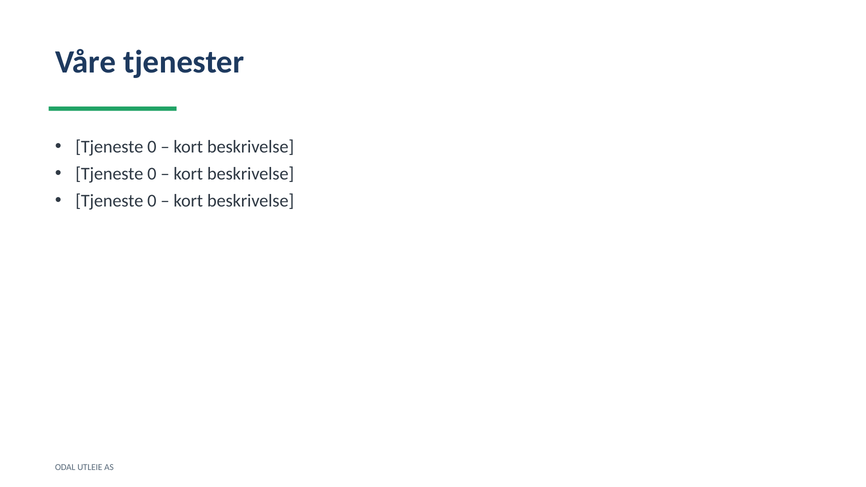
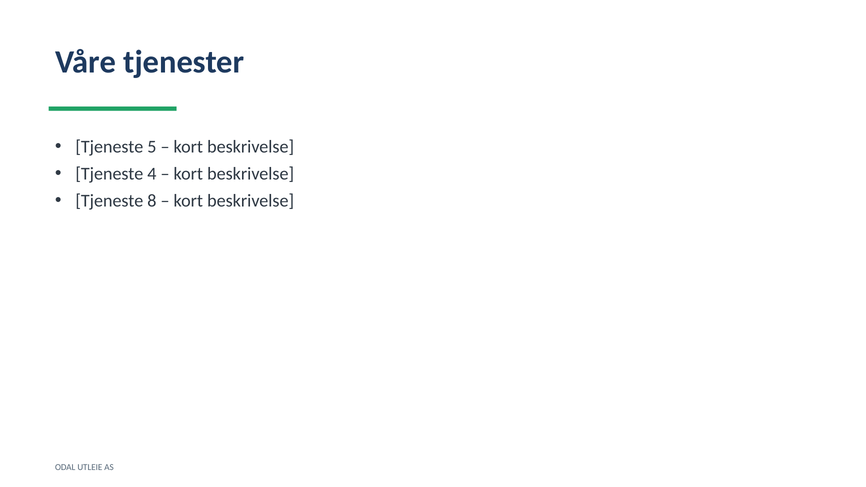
0: 0 -> 5 (152, 147)
0: 0 -> 4 (152, 174)
0: 0 -> 8 (152, 201)
